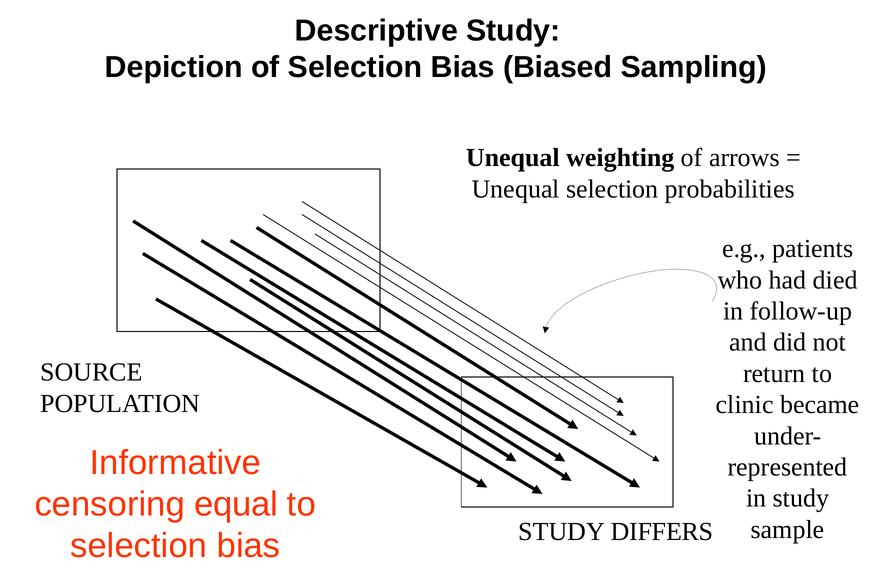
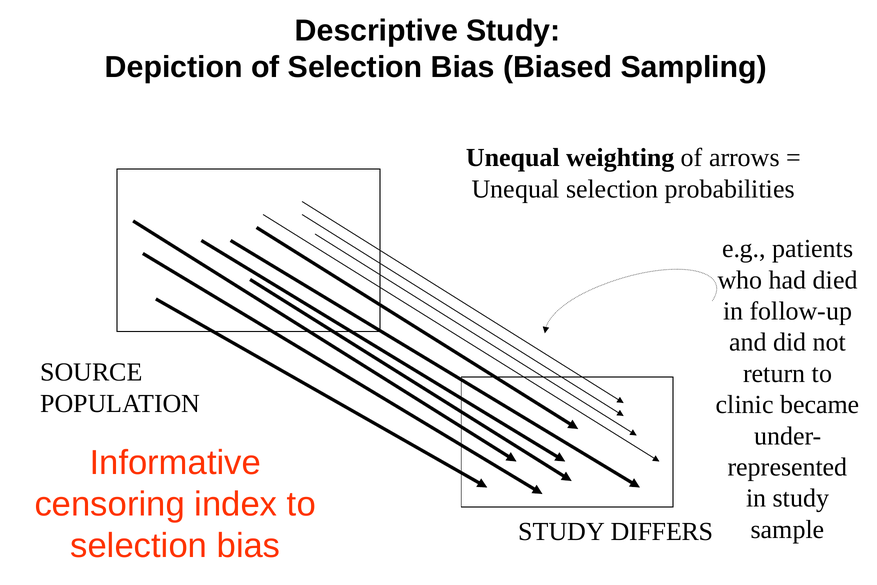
equal: equal -> index (236, 504)
